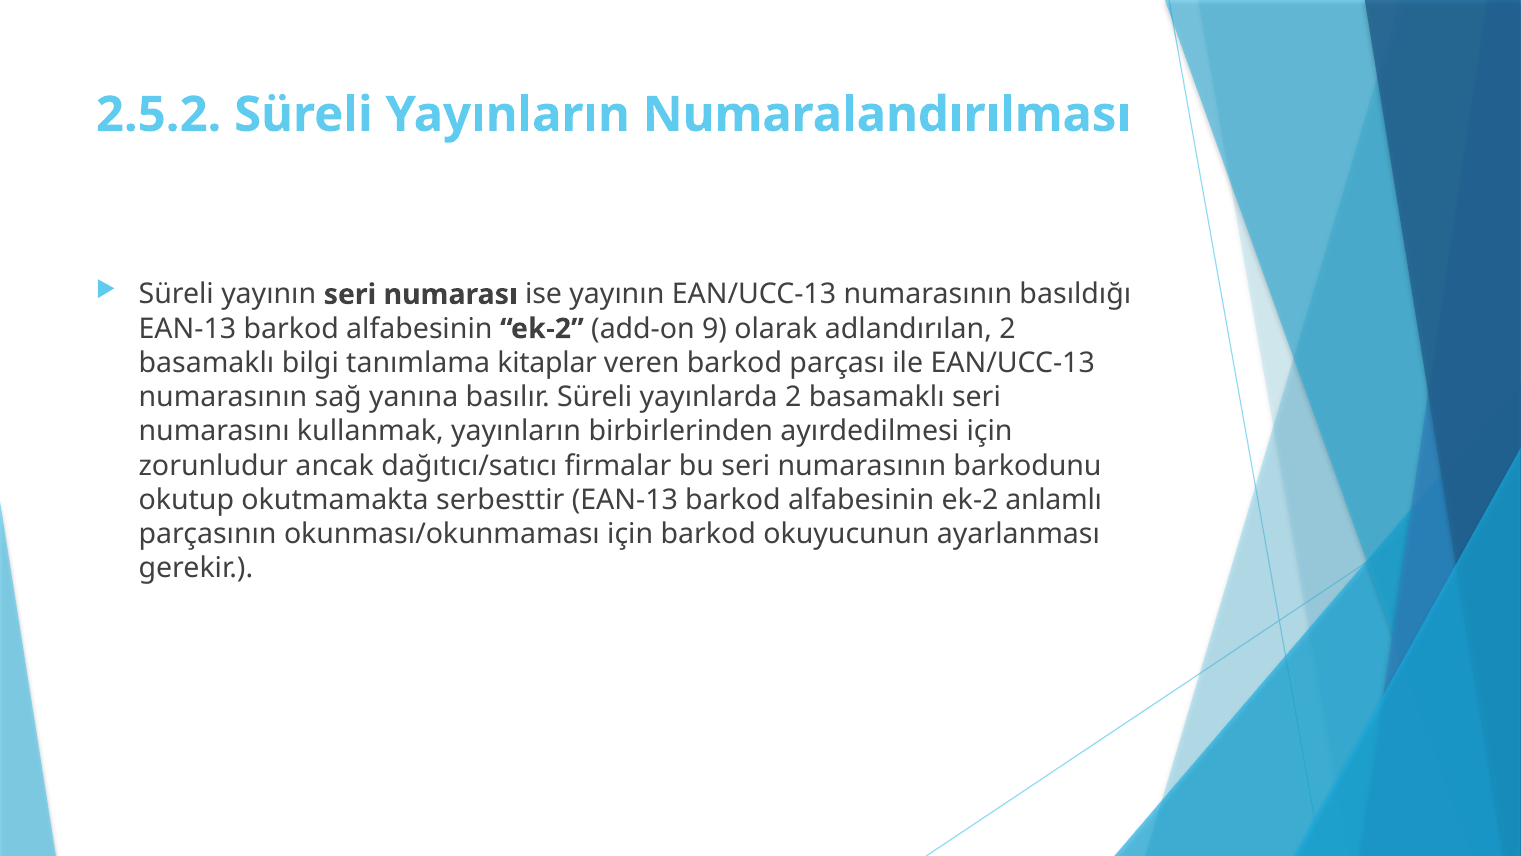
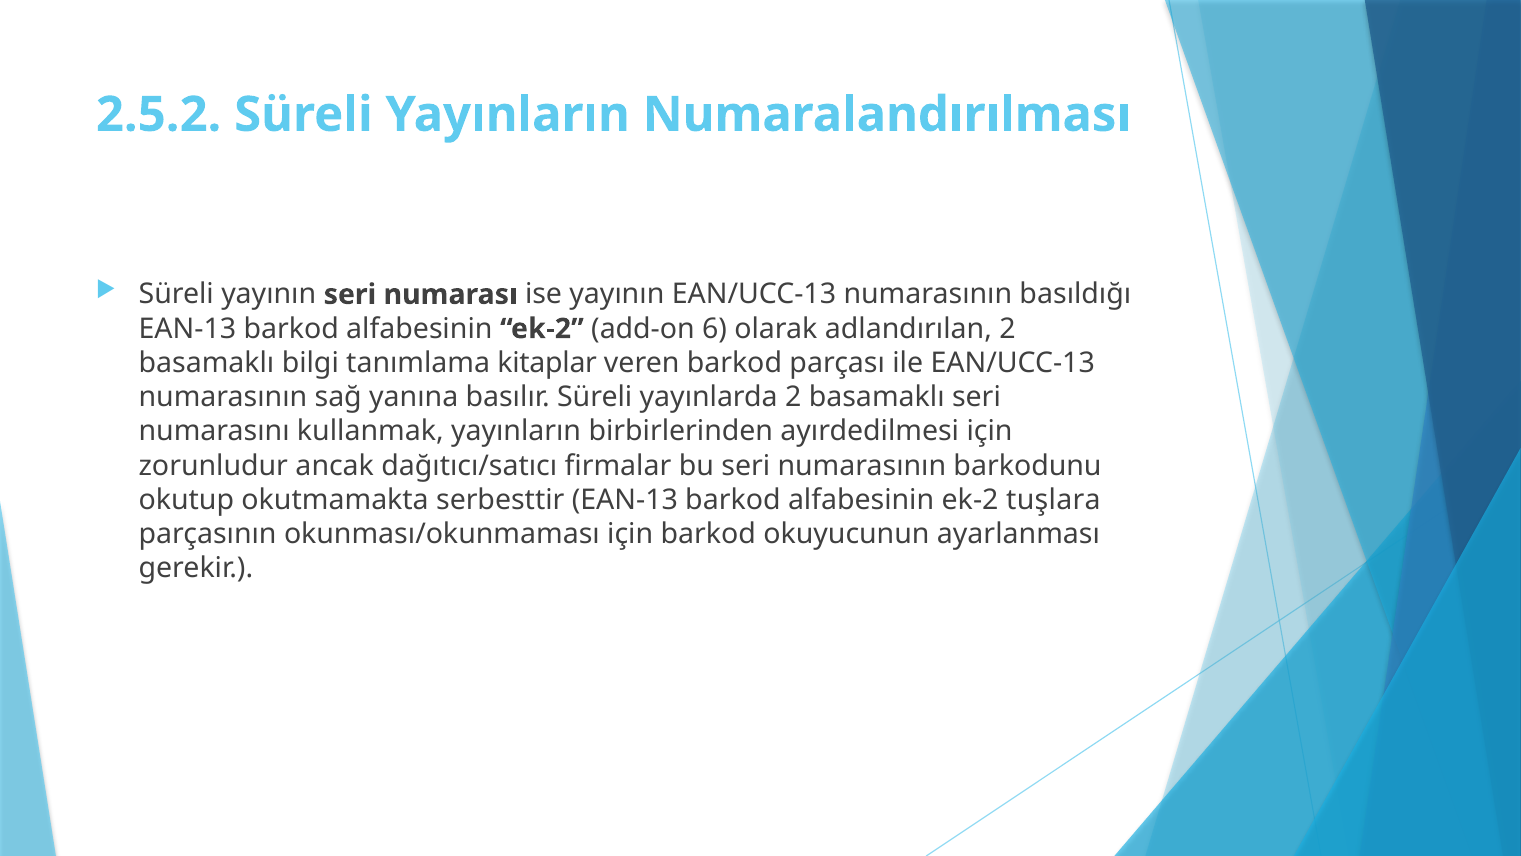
9: 9 -> 6 (715, 329)
anlamlı: anlamlı -> tuşlara (1053, 500)
